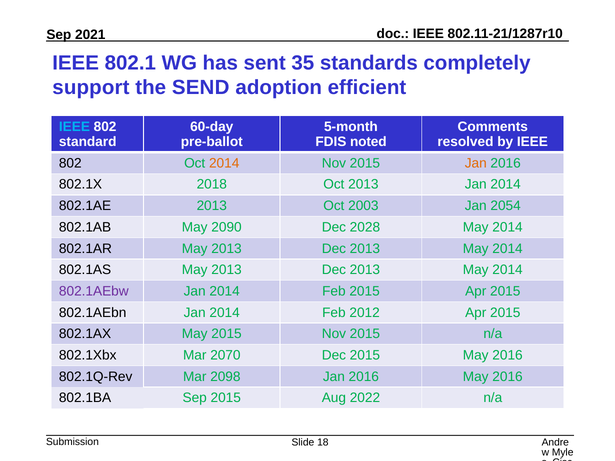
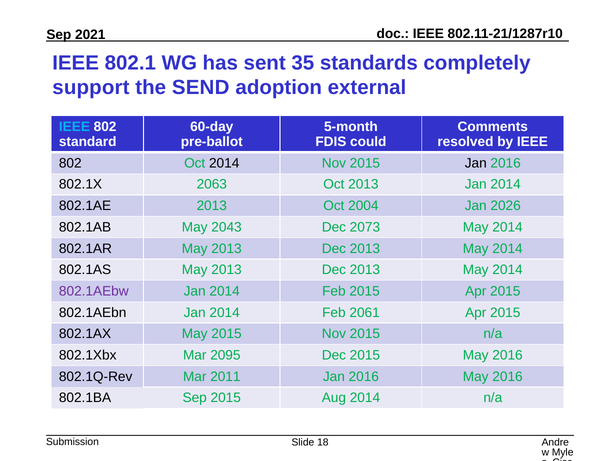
efficient: efficient -> external (367, 88)
noted: noted -> could (368, 142)
2014 colour: orange -> black (224, 163)
Jan colour: orange -> black (476, 163)
2018: 2018 -> 2063 (212, 185)
2003: 2003 -> 2004 (363, 206)
2054: 2054 -> 2026 (506, 206)
2090: 2090 -> 2043 (227, 227)
2028: 2028 -> 2073 (365, 227)
2012: 2012 -> 2061 (365, 313)
2070: 2070 -> 2095 (225, 355)
2098: 2098 -> 2011 (225, 377)
Aug 2022: 2022 -> 2014 (365, 398)
